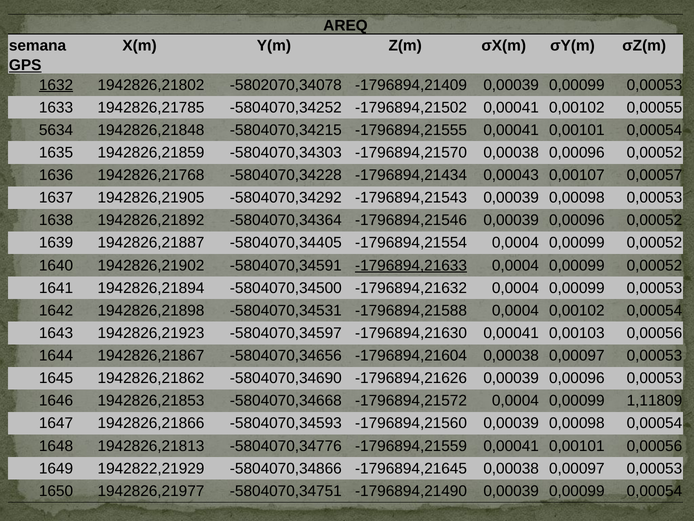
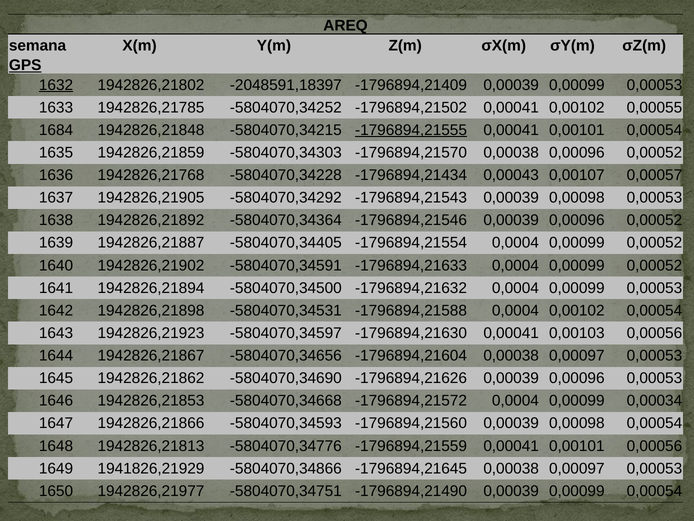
-5802070,34078: -5802070,34078 -> -2048591,18397 (286, 85)
5634: 5634 -> 1684 (56, 130)
-1796894,21555 underline: none -> present (411, 130)
-1796894,21633 underline: present -> none (411, 265)
1,11809: 1,11809 -> 0,00034 (654, 400)
1942822,21929: 1942822,21929 -> 1941826,21929 (151, 468)
